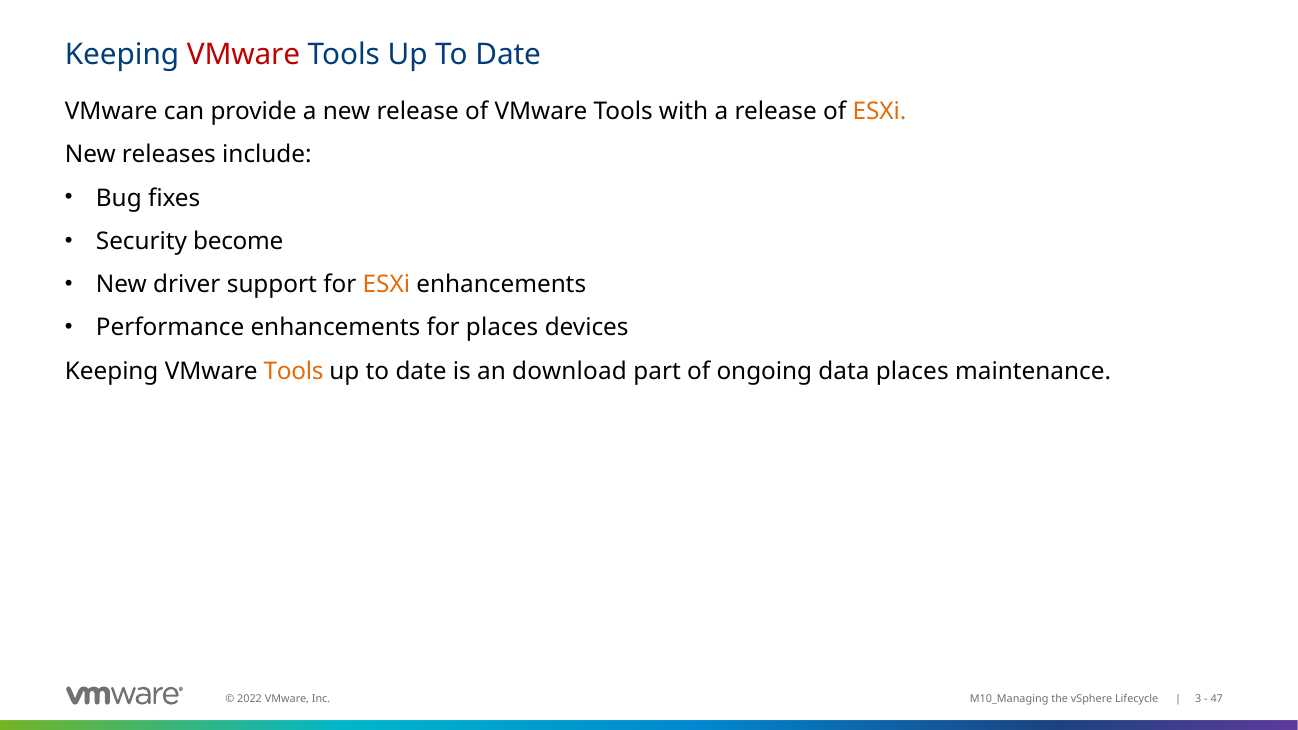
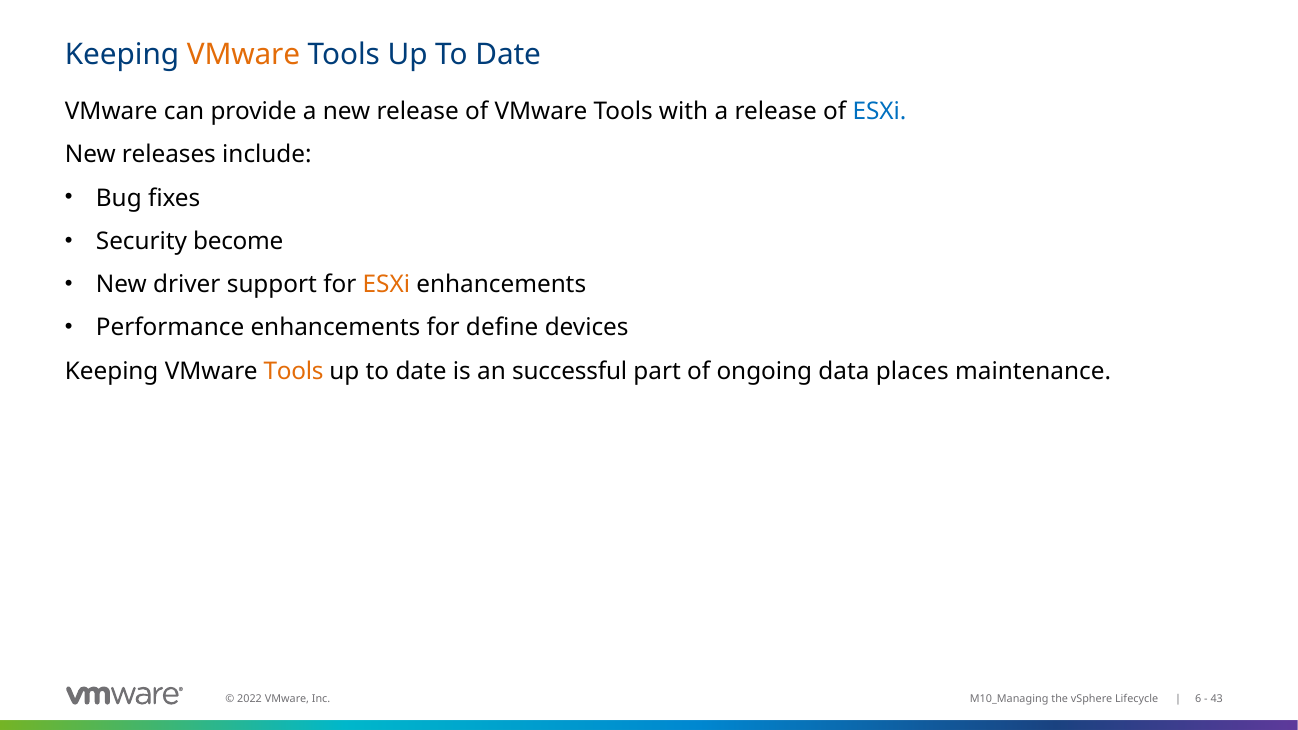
VMware colour: red -> orange (243, 55)
ESXi colour: orange -> blue (879, 112)
for places: places -> define (502, 328)
download: download -> successful (570, 371)
3: 3 -> 6 (1198, 699)
47: 47 -> 43 (1217, 699)
